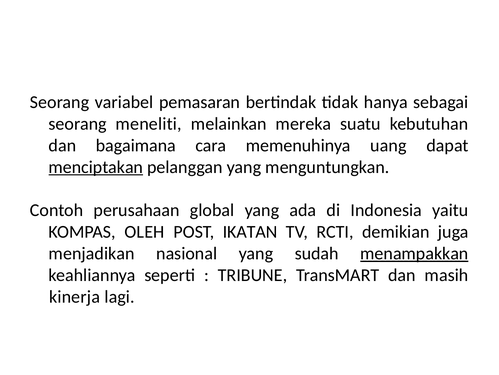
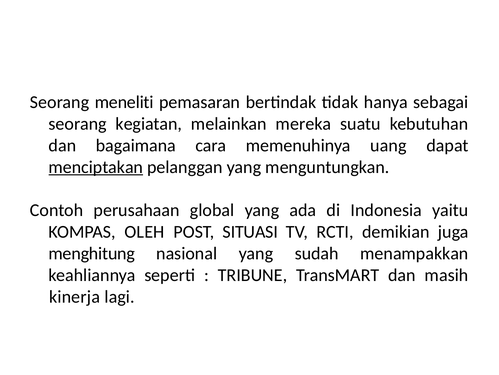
variabel: variabel -> meneliti (124, 102)
meneliti: meneliti -> kegiatan (149, 124)
IKATAN: IKATAN -> SITUASI (250, 231)
menjadikan: menjadikan -> menghitung (92, 253)
menampakkan underline: present -> none (414, 253)
